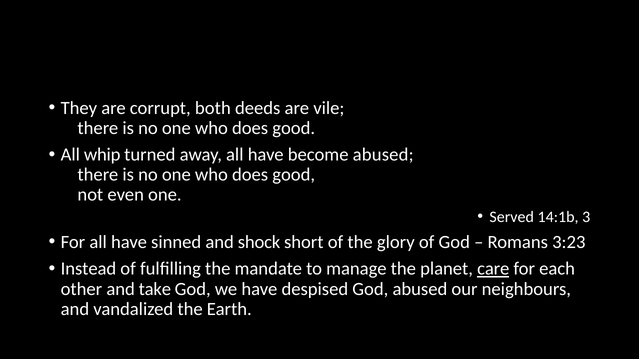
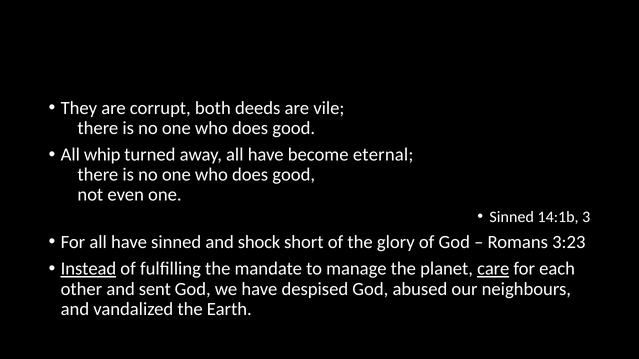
become abused: abused -> eternal (383, 155)
Served: Served -> Sinned (512, 217)
Instead underline: none -> present (88, 269)
take: take -> sent (155, 289)
